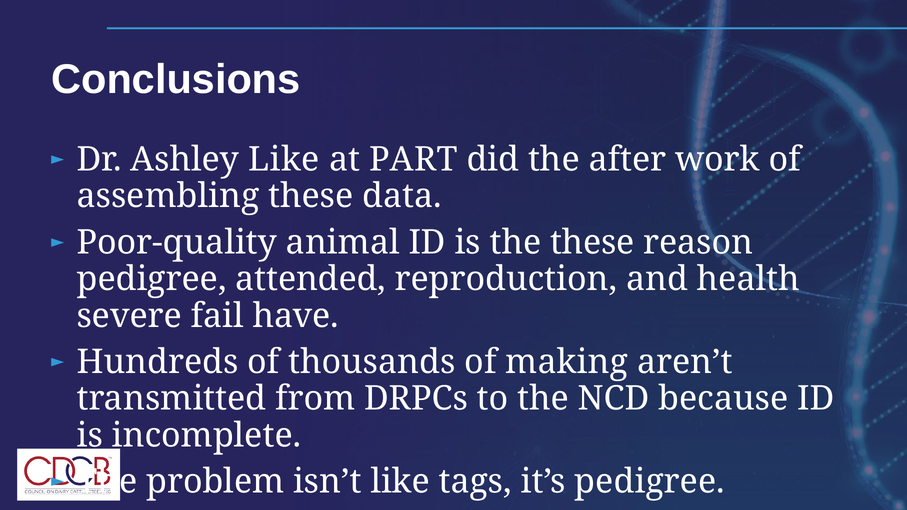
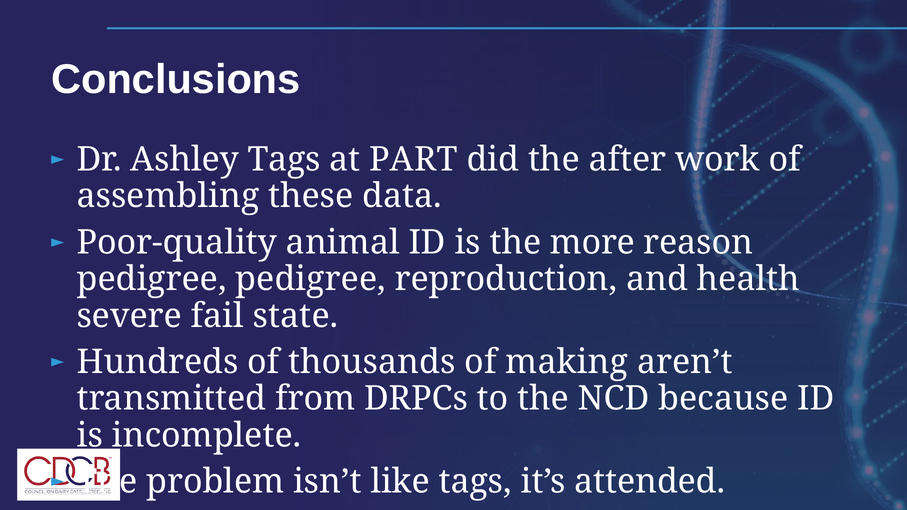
Ashley Like: Like -> Tags (284, 160)
the these: these -> more (592, 242)
pedigree attended: attended -> pedigree (311, 279)
have: have -> state (296, 316)
it’s pedigree: pedigree -> attended (650, 482)
